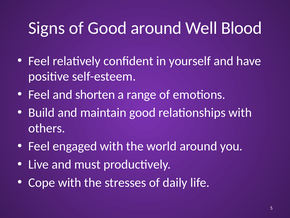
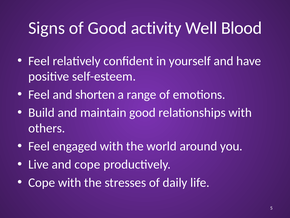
Good around: around -> activity (156, 28)
and must: must -> cope (87, 164)
